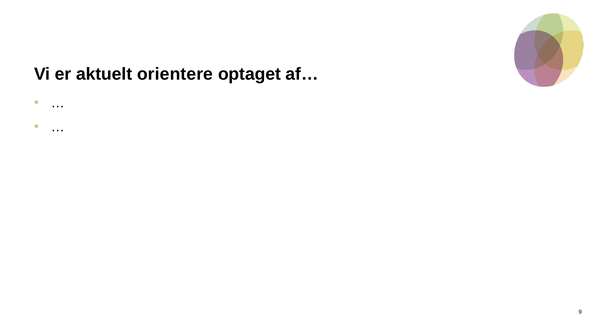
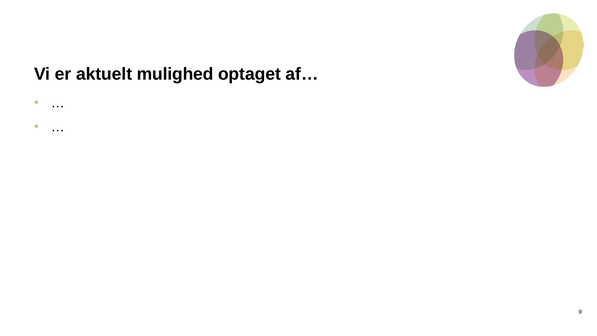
orientere: orientere -> mulighed (175, 74)
